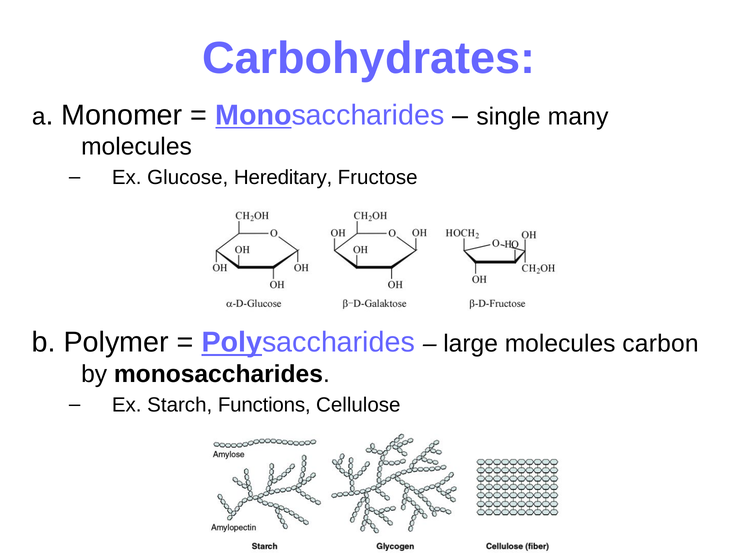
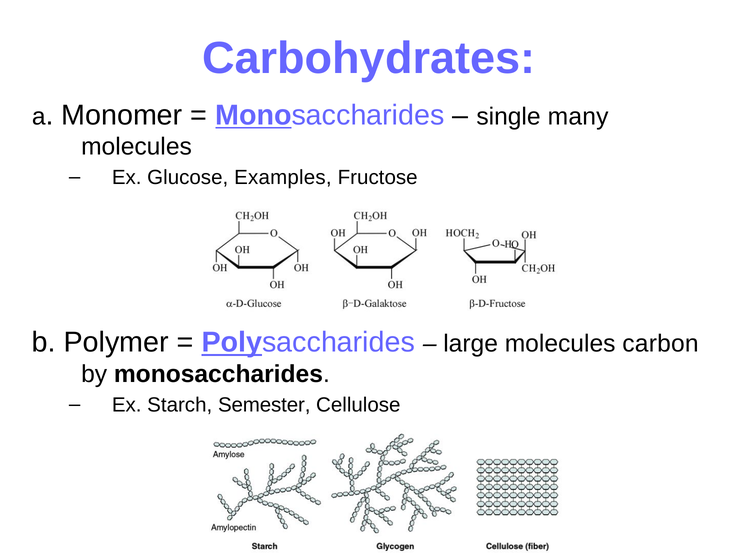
Hereditary: Hereditary -> Examples (283, 178)
Functions: Functions -> Semester (264, 405)
